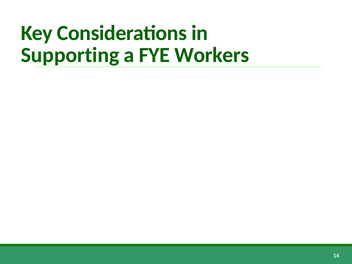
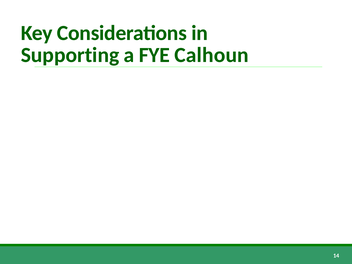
Workers: Workers -> Calhoun (212, 55)
